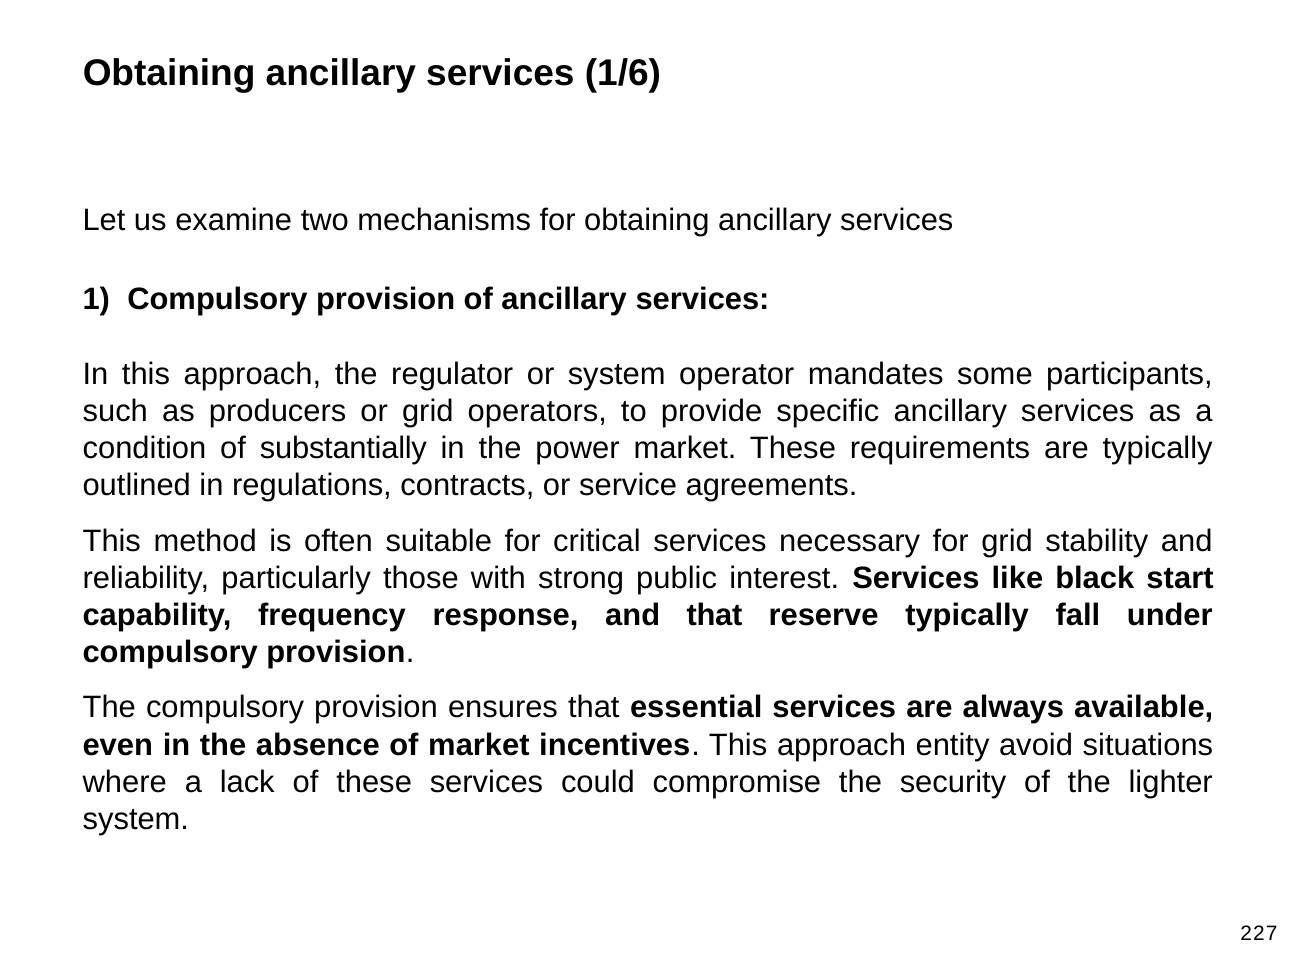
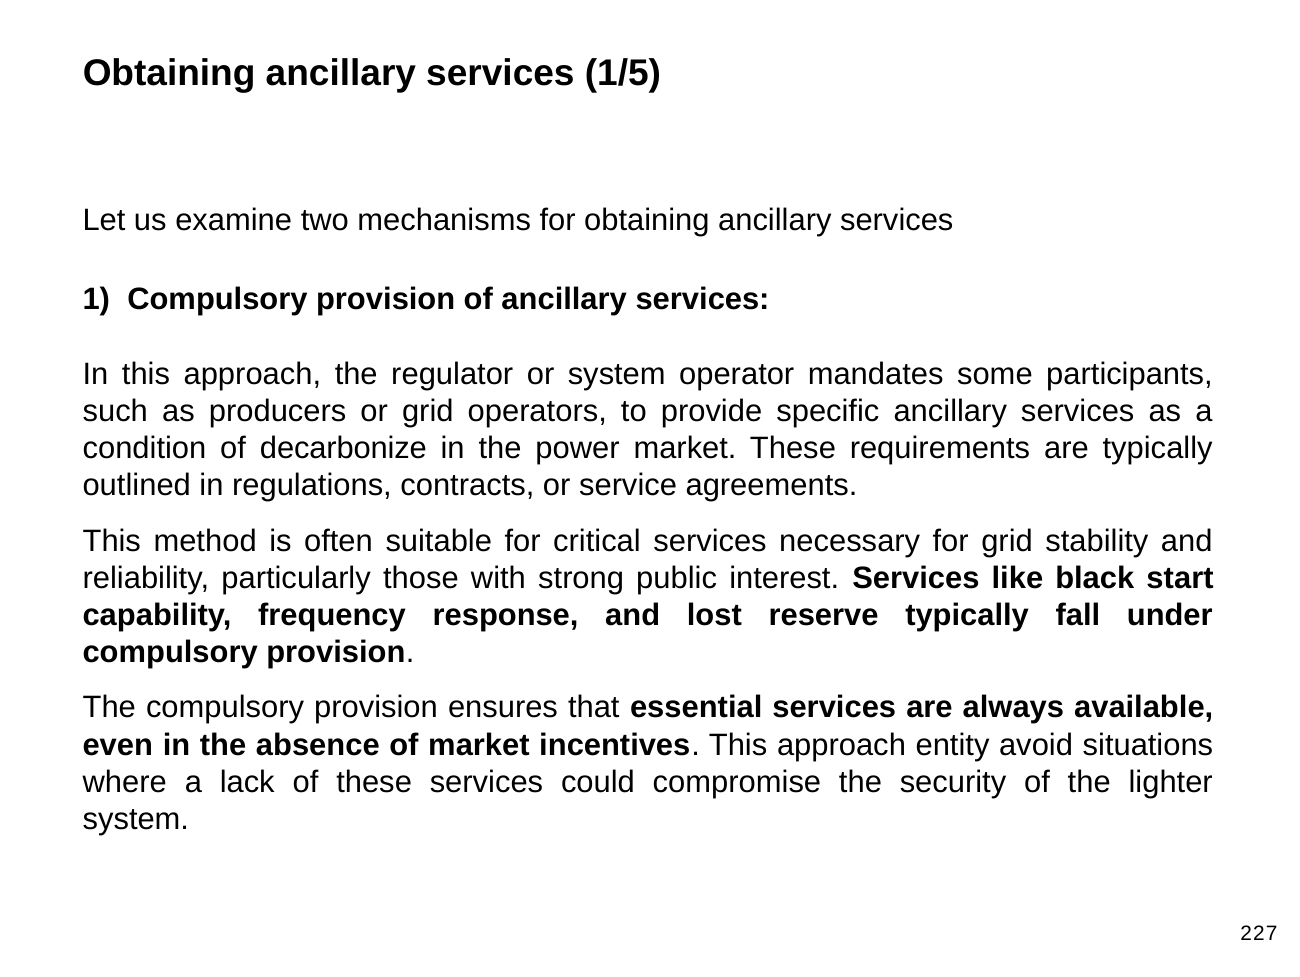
1/6: 1/6 -> 1/5 (623, 73)
substantially: substantially -> decarbonize (343, 448)
and that: that -> lost (714, 615)
